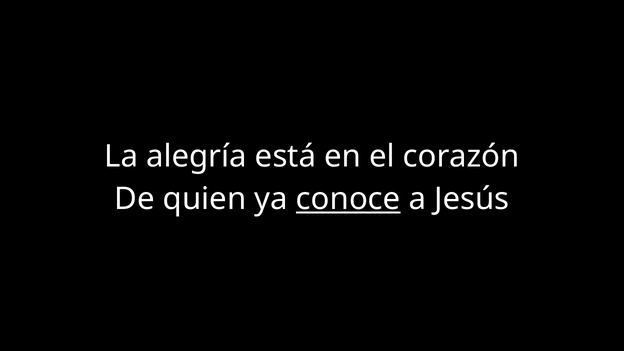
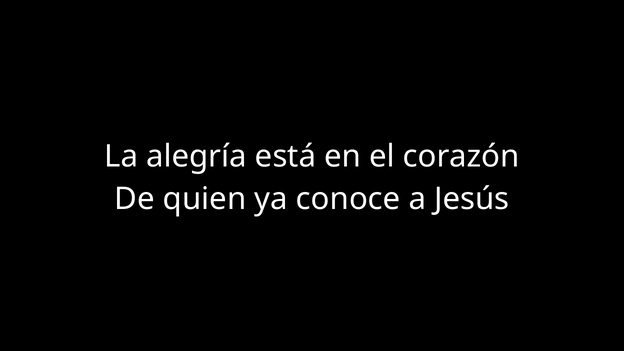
conoce underline: present -> none (348, 199)
